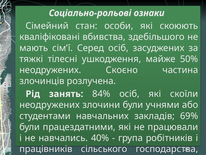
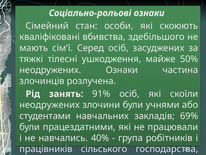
неодружених Скоєно: Скоєно -> Ознаки (122, 70)
84%: 84% -> 91% (101, 94)
